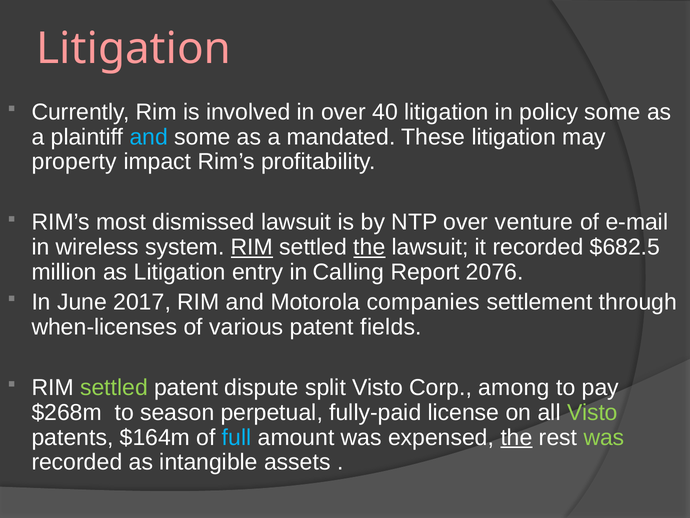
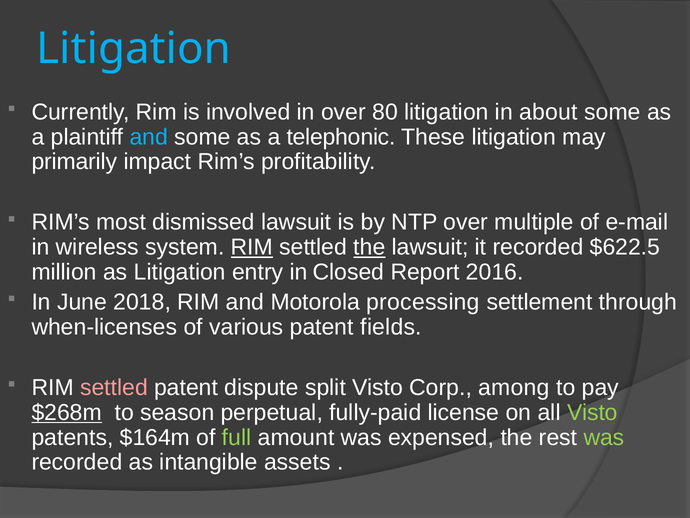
Litigation colour: pink -> light blue (134, 49)
40: 40 -> 80 (385, 112)
policy: policy -> about (548, 112)
mandated: mandated -> telephonic (341, 137)
property: property -> primarily (74, 162)
venture: venture -> multiple (534, 222)
$682.5: $682.5 -> $622.5 (625, 247)
Calling: Calling -> Closed (348, 272)
2076: 2076 -> 2016 (495, 272)
2017: 2017 -> 2018 (142, 302)
companies: companies -> processing (423, 302)
settled colour: light green -> pink (114, 387)
$268m underline: none -> present (67, 412)
full colour: light blue -> light green (237, 437)
the underline: present -> none (517, 437)
